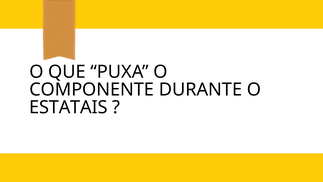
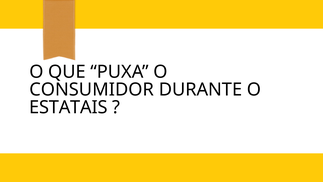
COMPONENTE: COMPONENTE -> CONSUMIDOR (92, 89)
